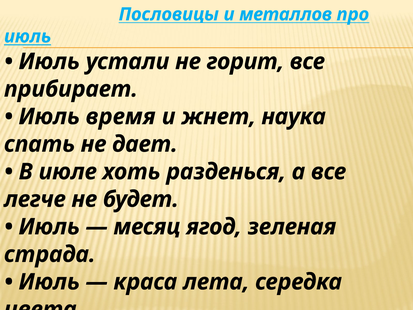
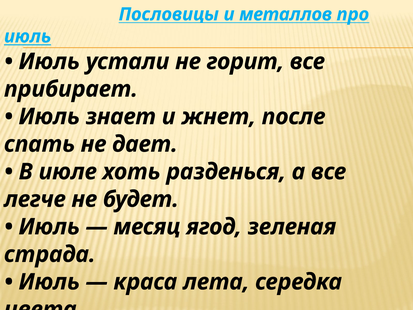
время: время -> знает (121, 117)
наука: наука -> после (294, 117)
